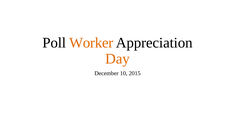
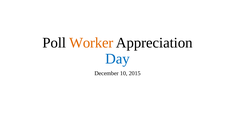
Day colour: orange -> blue (117, 59)
